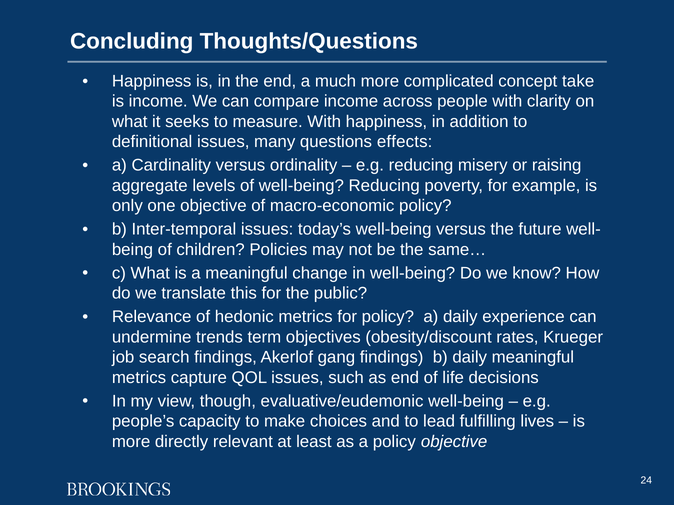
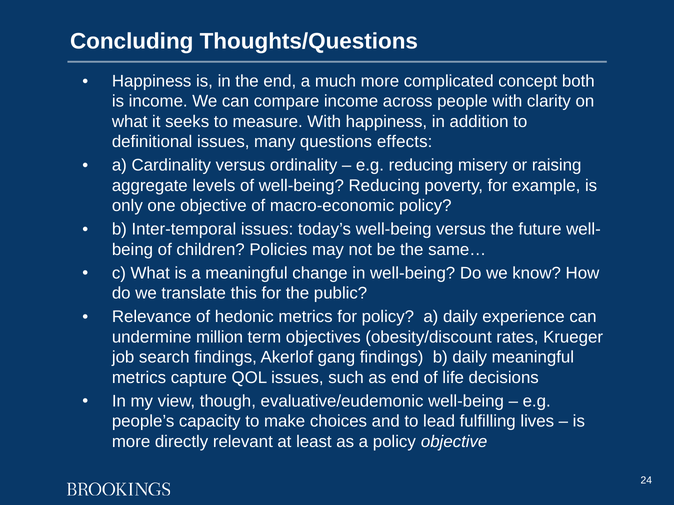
take: take -> both (578, 81)
trends: trends -> million (220, 337)
